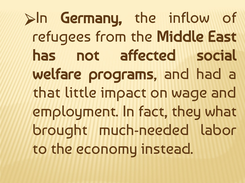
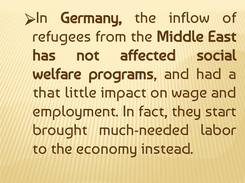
what: what -> start (221, 112)
